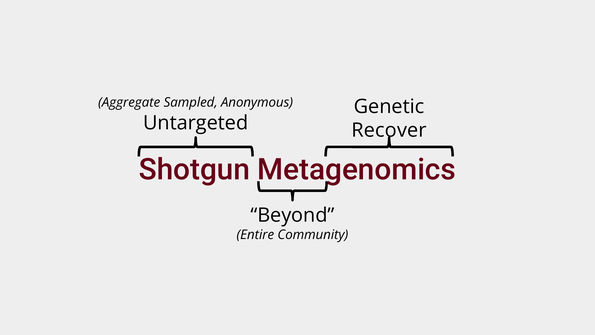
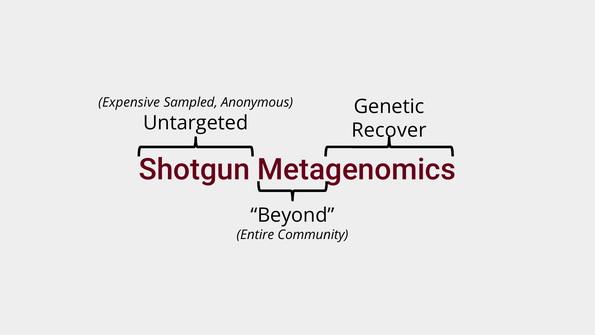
Aggregate: Aggregate -> Expensive (129, 102)
